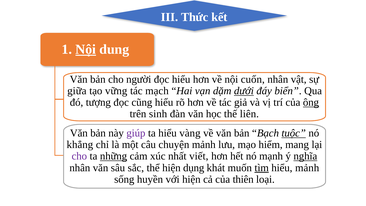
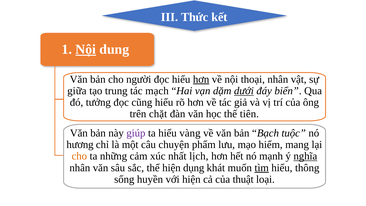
hơn underline: none -> present (201, 79)
cuốn: cuốn -> thoại (253, 79)
vững: vững -> trung (116, 91)
tượng: tượng -> tưởng (98, 102)
ông underline: present -> none (311, 102)
sinh: sinh -> chặt (158, 114)
liên: liên -> tiên (249, 114)
tuộc underline: present -> none (294, 133)
khẳng: khẳng -> hương (80, 145)
chuyện mảnh: mảnh -> phẩm (204, 145)
cho colour: purple -> orange (79, 156)
những underline: present -> none (114, 156)
viết: viết -> lịch (199, 156)
hiểu mảnh: mảnh -> thông (307, 168)
thiên: thiên -> thuật (243, 179)
